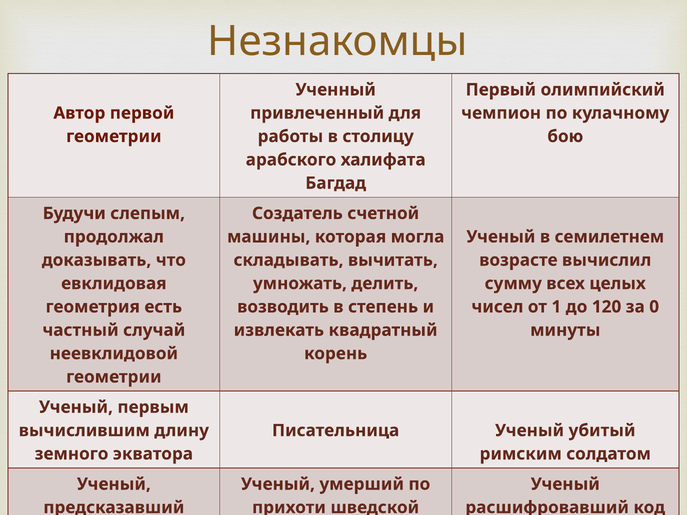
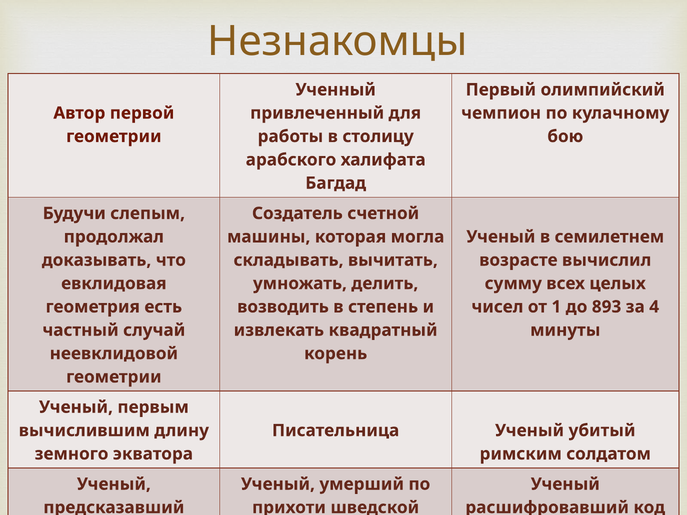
120: 120 -> 893 (607, 307)
0: 0 -> 4 (654, 307)
